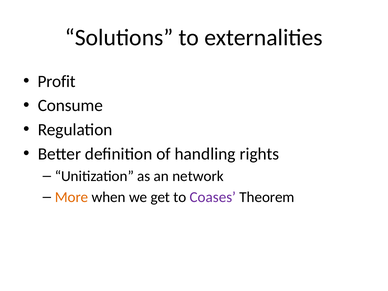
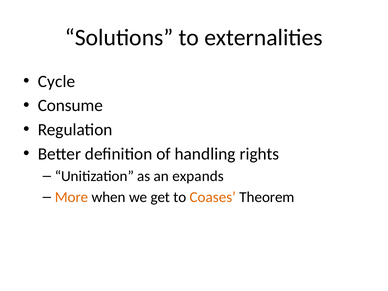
Profit: Profit -> Cycle (57, 81)
network: network -> expands (198, 176)
Coases colour: purple -> orange (213, 197)
